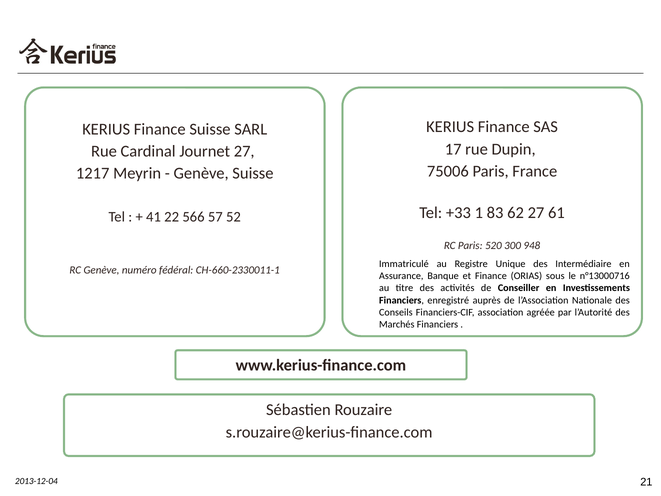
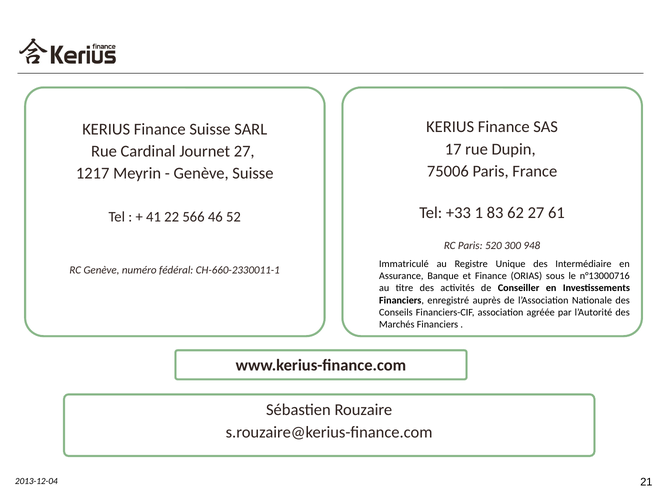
57: 57 -> 46 (215, 217)
